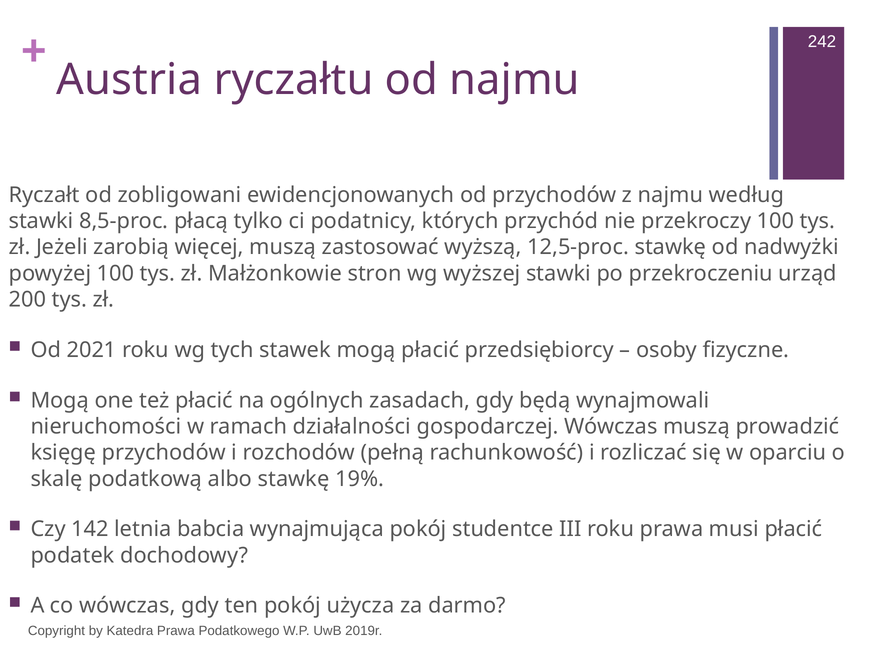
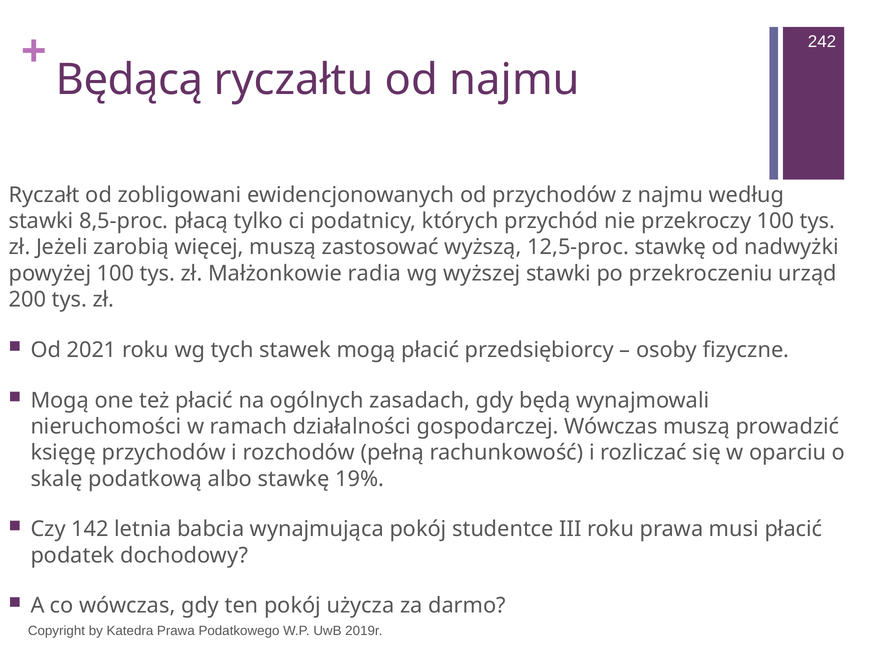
Austria: Austria -> Będącą (129, 80)
stron: stron -> radia (374, 273)
